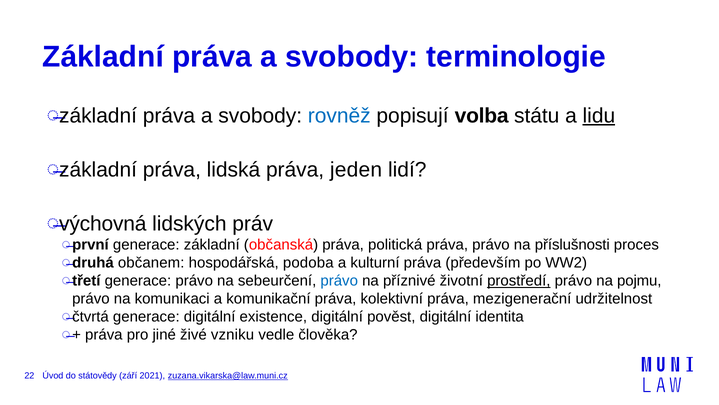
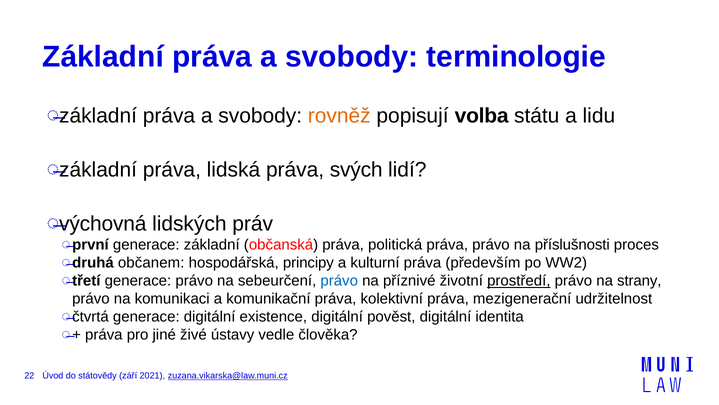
rovněž colour: blue -> orange (339, 116)
lidu underline: present -> none (599, 116)
jeden: jeden -> svých (356, 170)
podoba: podoba -> principy (308, 263)
pojmu: pojmu -> strany (639, 281)
vzniku: vzniku -> ústavy (233, 335)
